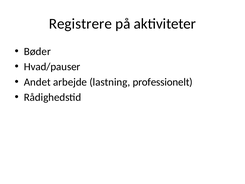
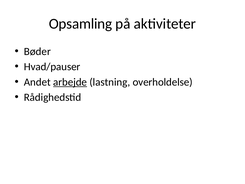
Registrere: Registrere -> Opsamling (80, 24)
arbejde underline: none -> present (70, 82)
professionelt: professionelt -> overholdelse (163, 82)
